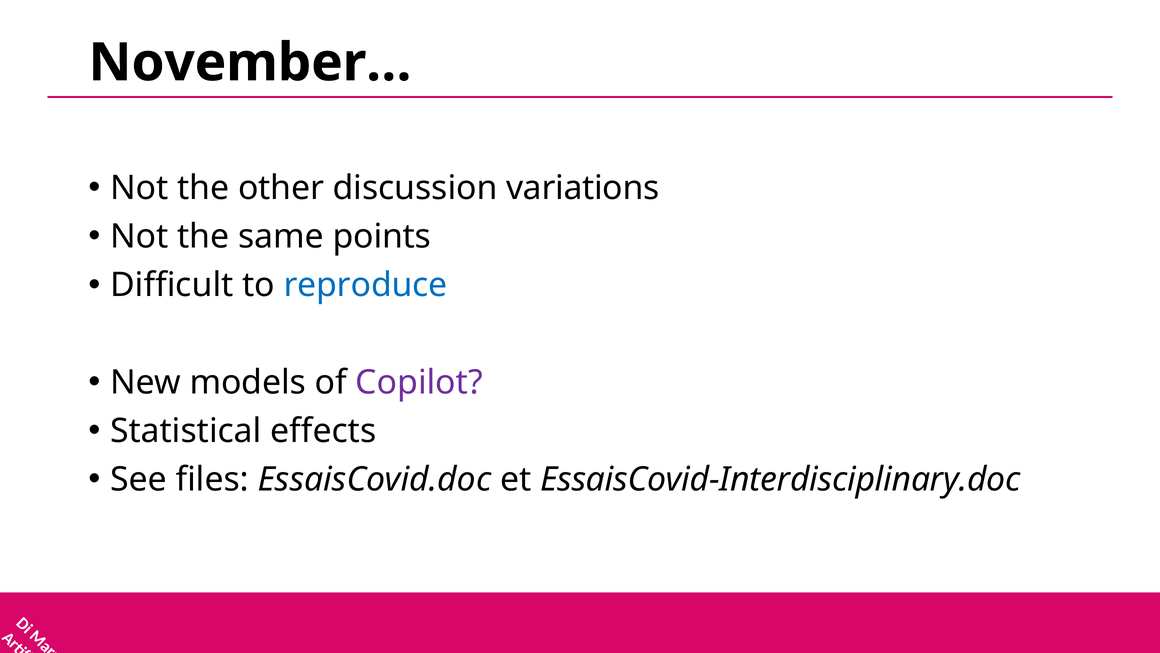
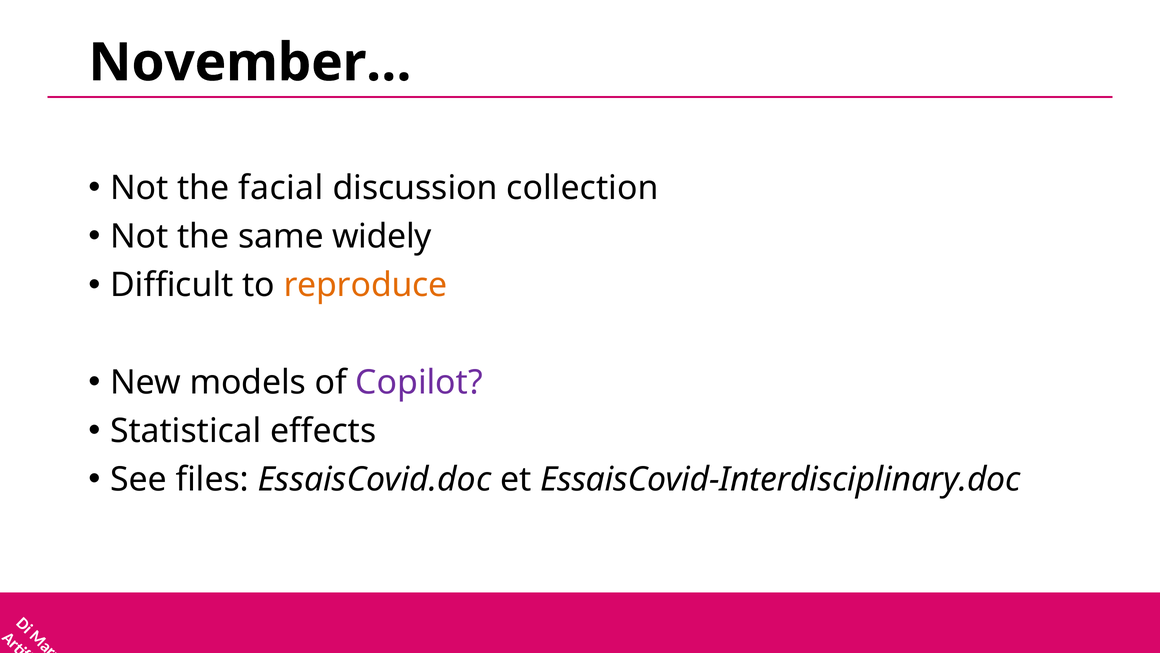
other: other -> facial (281, 188)
variations: variations -> collection (583, 188)
points: points -> widely (382, 236)
reproduce colour: blue -> orange (366, 285)
